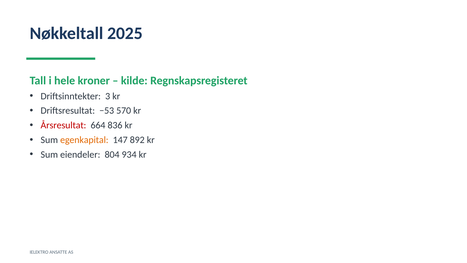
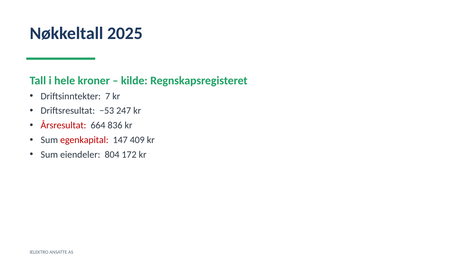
3: 3 -> 7 (108, 96)
570: 570 -> 247 (124, 111)
egenkapital colour: orange -> red (84, 140)
892: 892 -> 409 (137, 140)
934: 934 -> 172 (129, 154)
